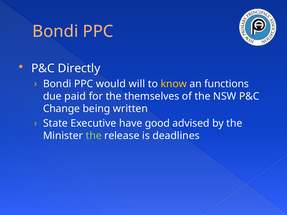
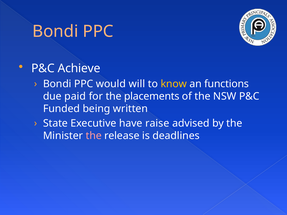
Directly: Directly -> Achieve (79, 69)
themselves: themselves -> placements (152, 96)
Change: Change -> Funded (61, 109)
good: good -> raise (157, 123)
the colour: light green -> pink (94, 136)
